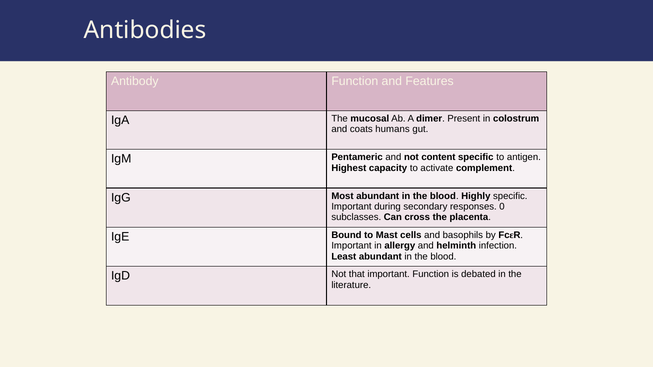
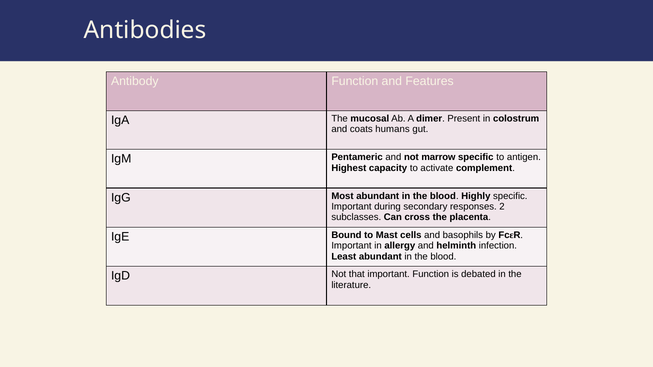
content: content -> marrow (438, 157)
0: 0 -> 2 (502, 207)
